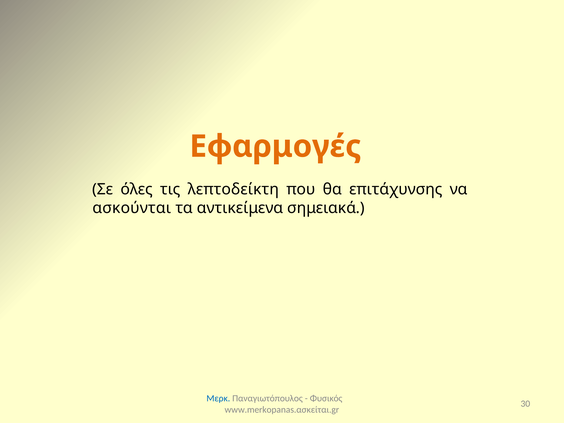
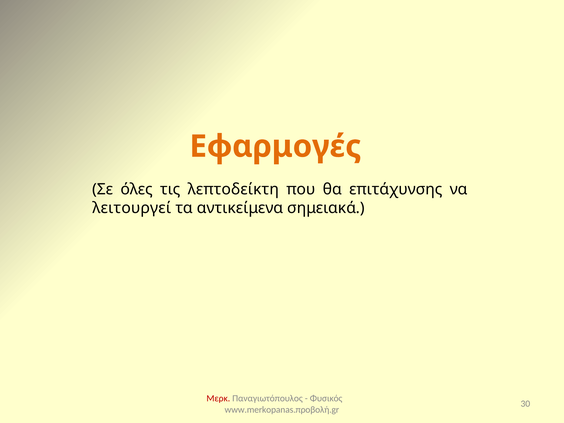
ασκούνται: ασκούνται -> λειτουργεί (132, 208)
Μερκ colour: blue -> red (218, 398)
www.merkopanas.ασκείται.gr: www.merkopanas.ασκείται.gr -> www.merkopanas.προβολή.gr (282, 410)
